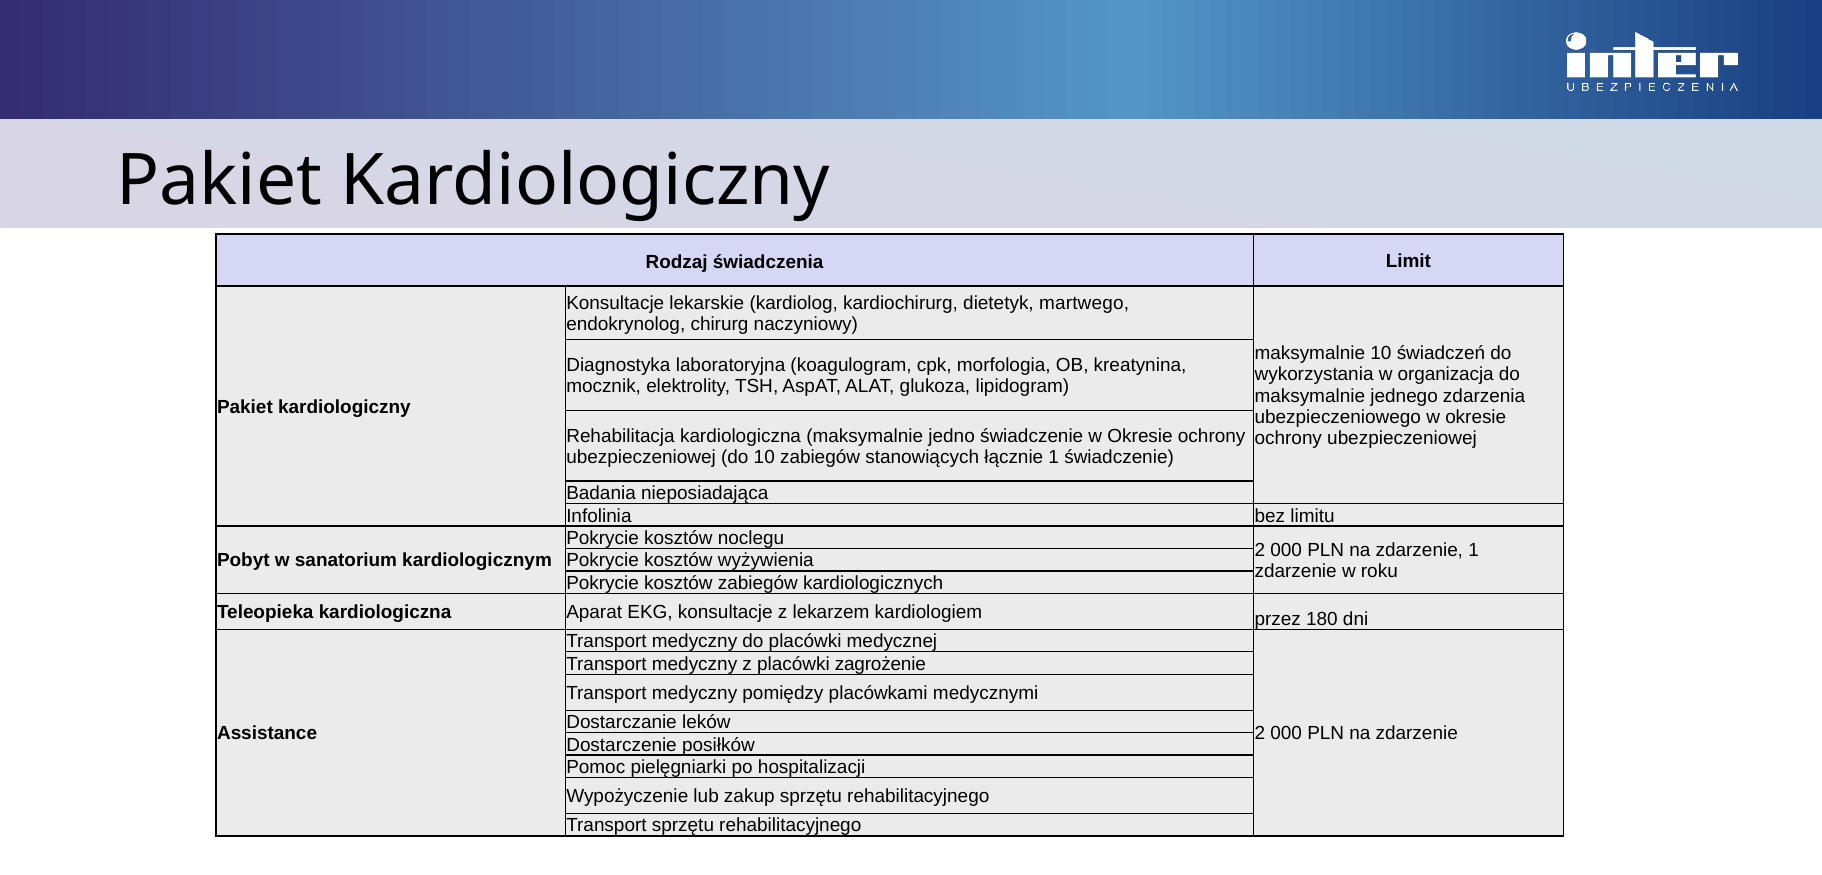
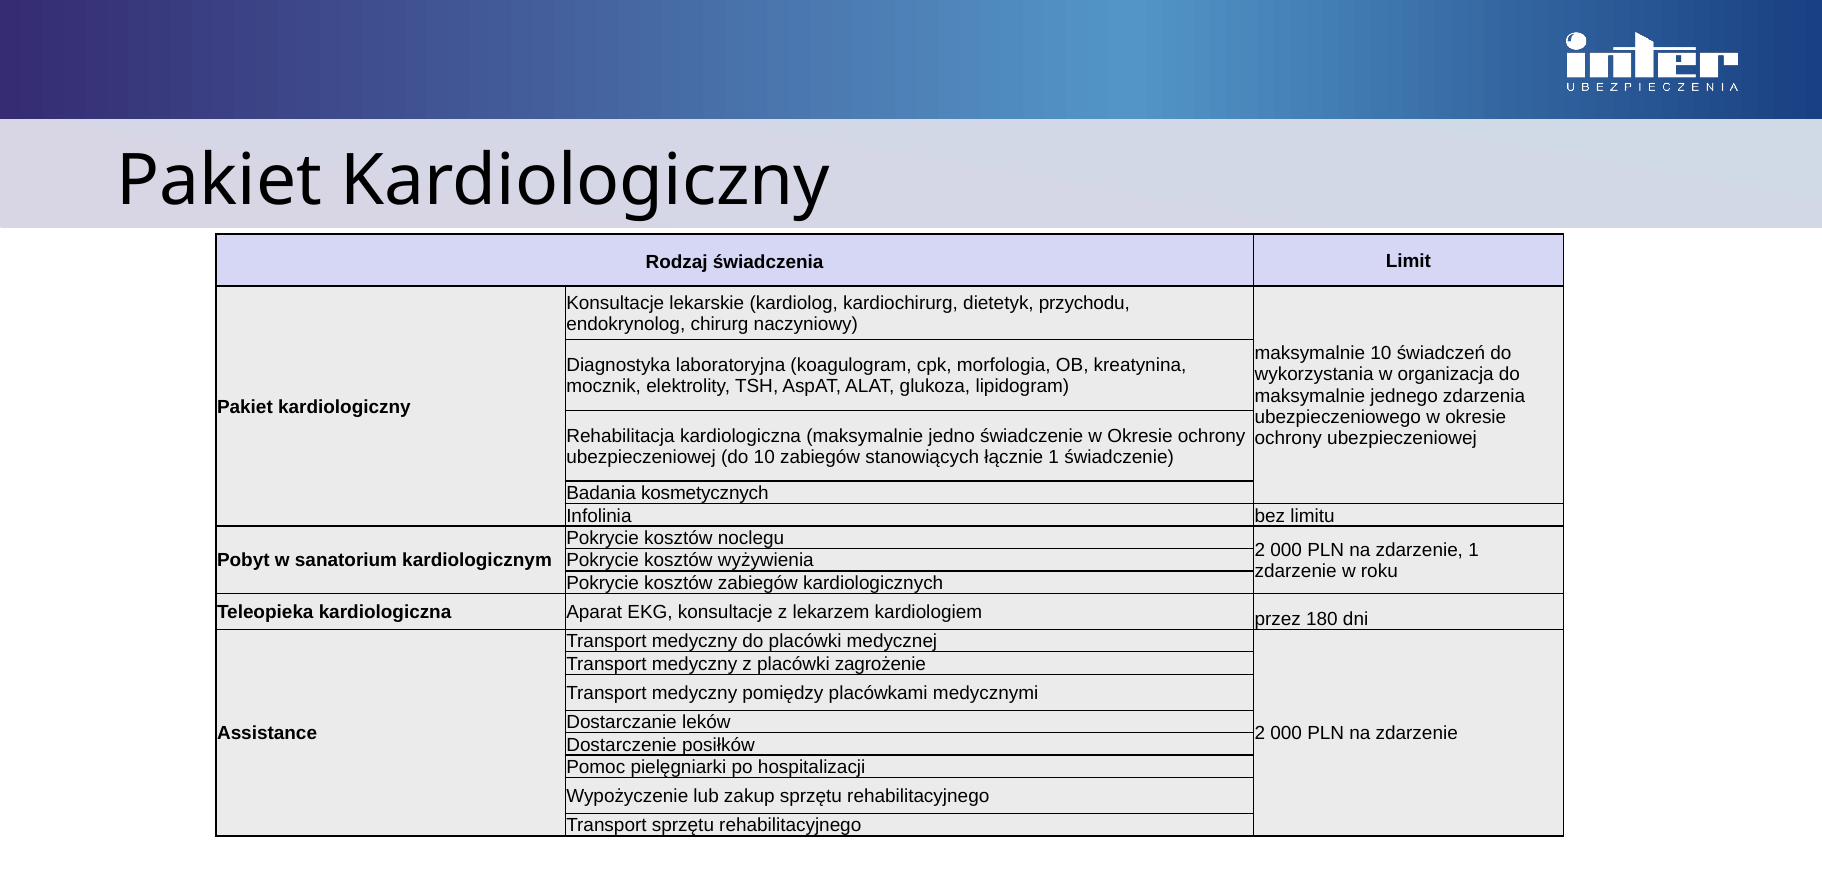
martwego: martwego -> przychodu (1084, 303)
nieposiadająca: nieposiadająca -> kosmetycznych (705, 494)
